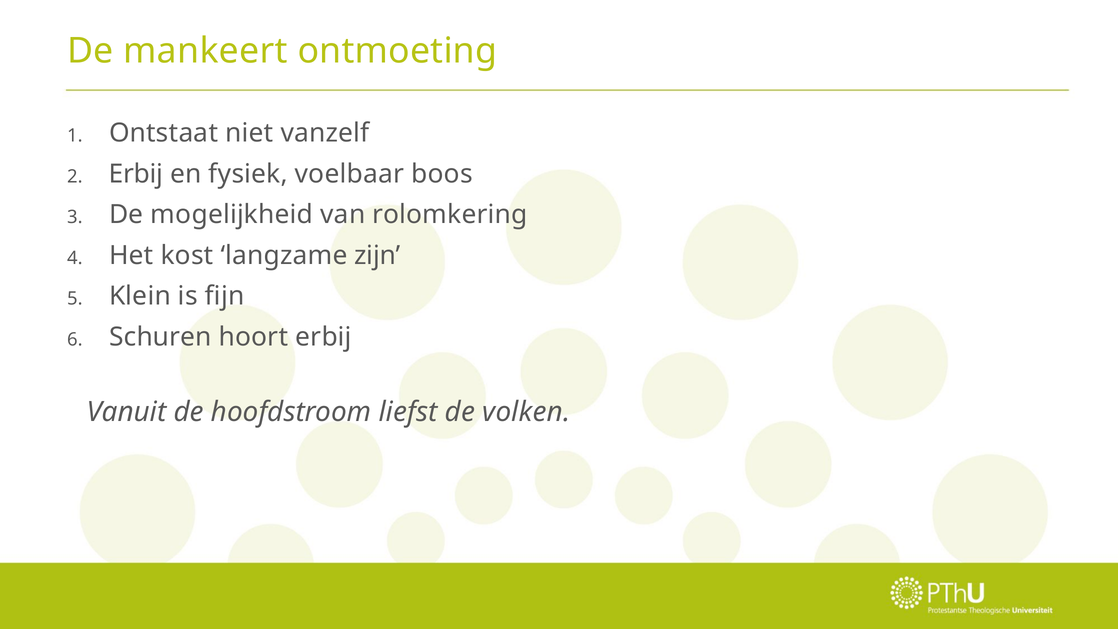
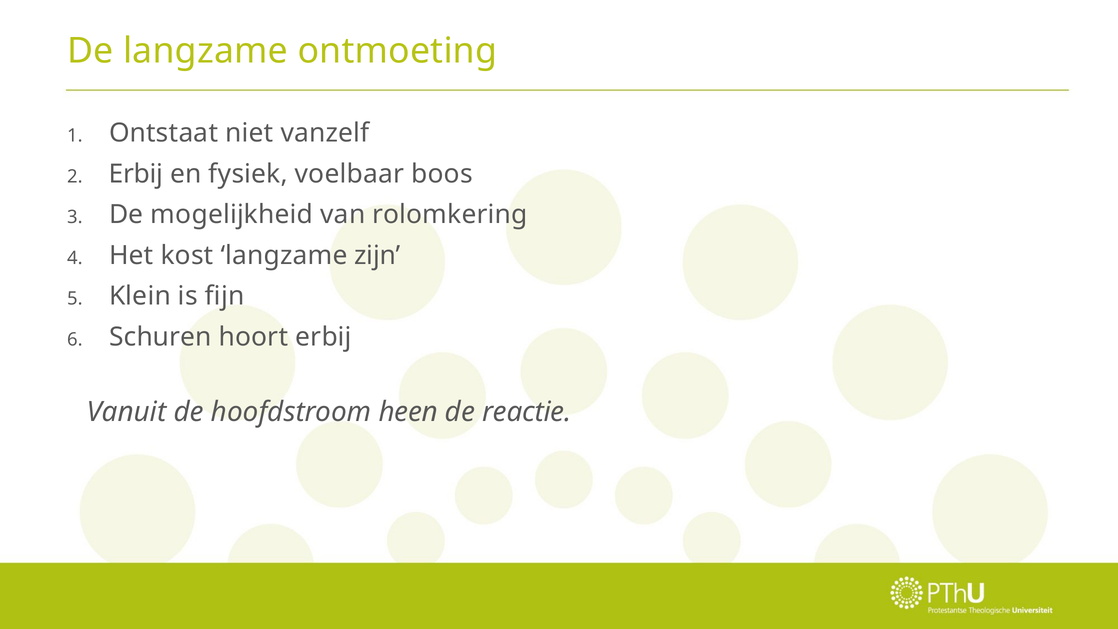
De mankeert: mankeert -> langzame (206, 51)
liefst: liefst -> heen (408, 412)
volken: volken -> reactie (527, 412)
